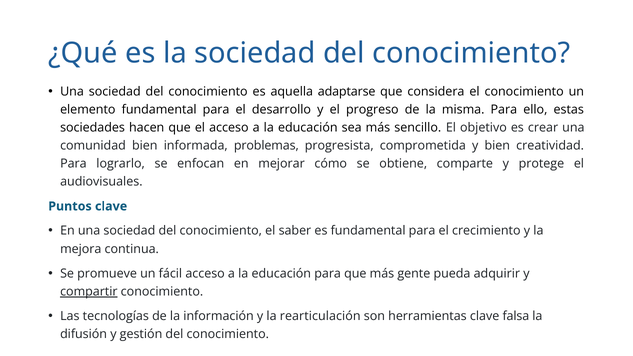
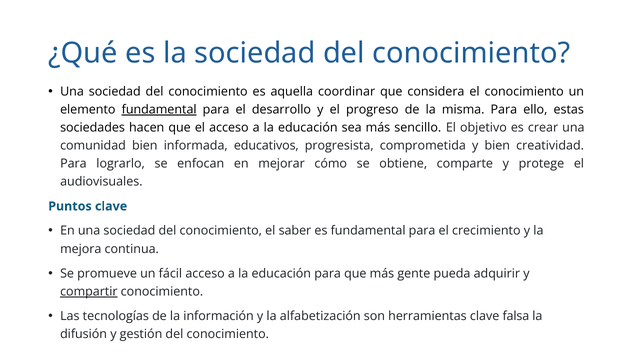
adaptarse: adaptarse -> coordinar (347, 92)
fundamental underline: none -> present (159, 110)
problemas: problemas -> educativos (266, 146)
rearticulación: rearticulación -> alfabetización (320, 316)
